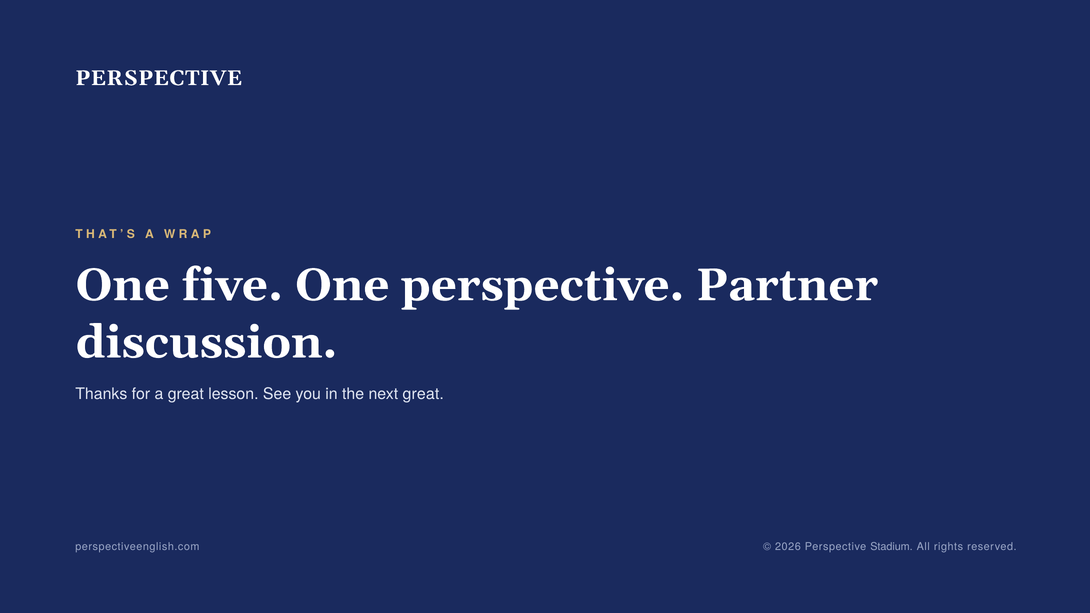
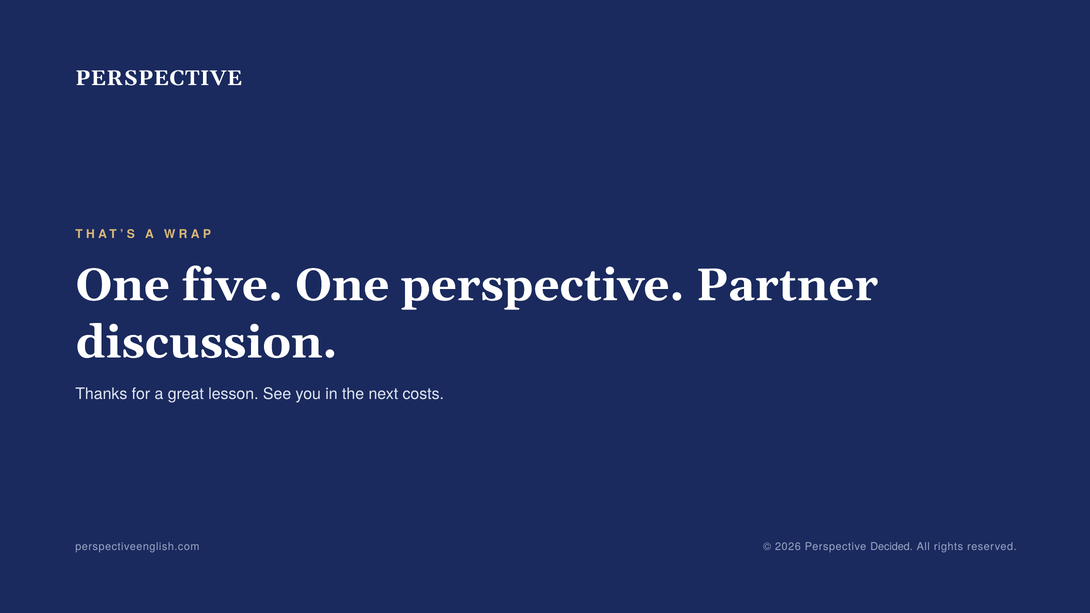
next great: great -> costs (423, 394)
Stadium: Stadium -> Decided (892, 547)
